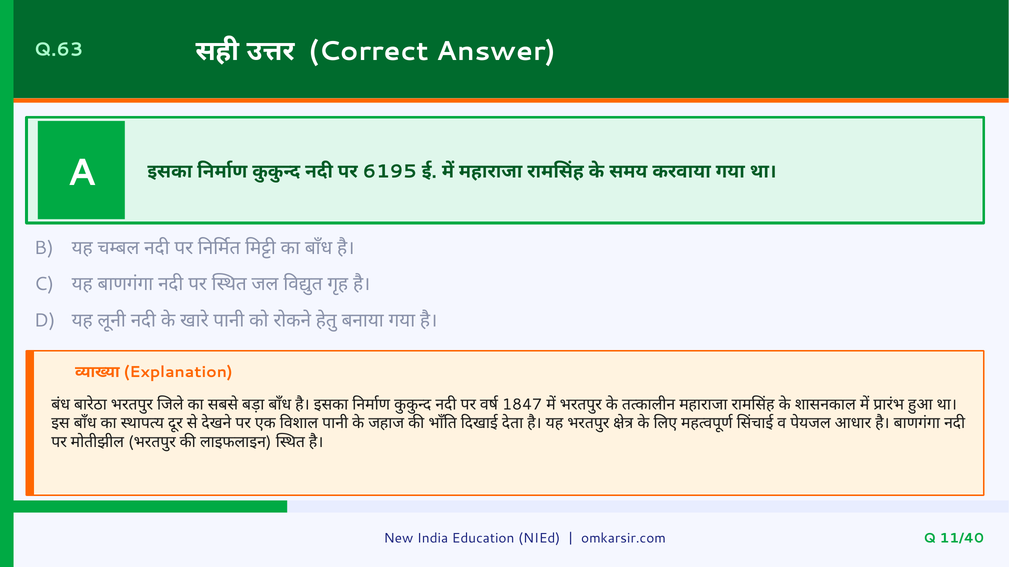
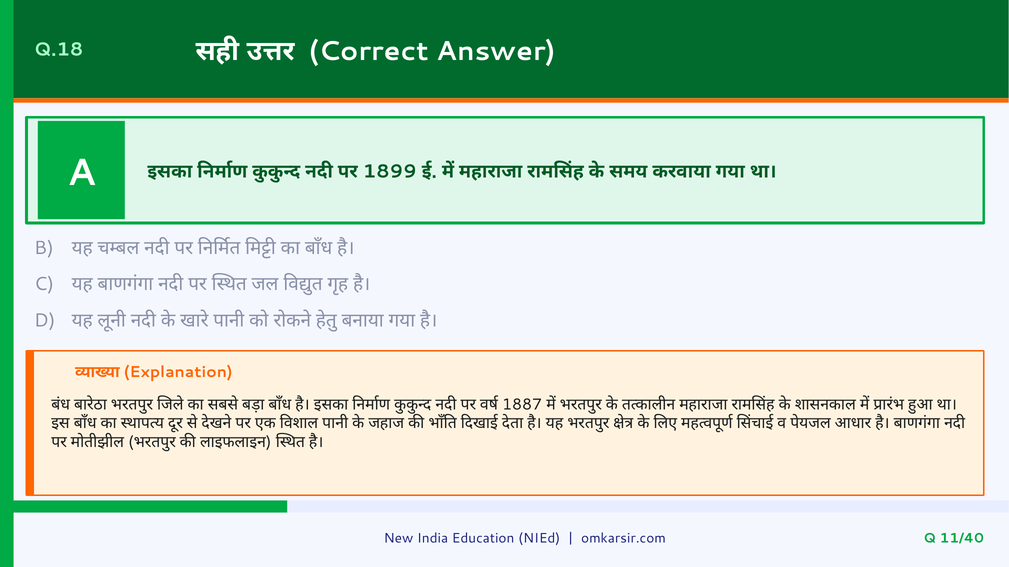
Q.63: Q.63 -> Q.18 (59, 50)
6195: 6195 -> 1899 (390, 172)
1847: 1847 -> 1887 (522, 405)
